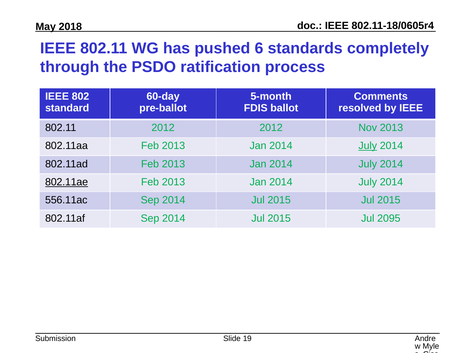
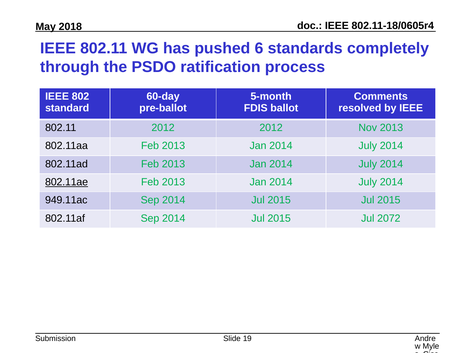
July underline: present -> none (368, 146)
556.11ac: 556.11ac -> 949.11ac (66, 200)
2095: 2095 -> 2072 (389, 218)
